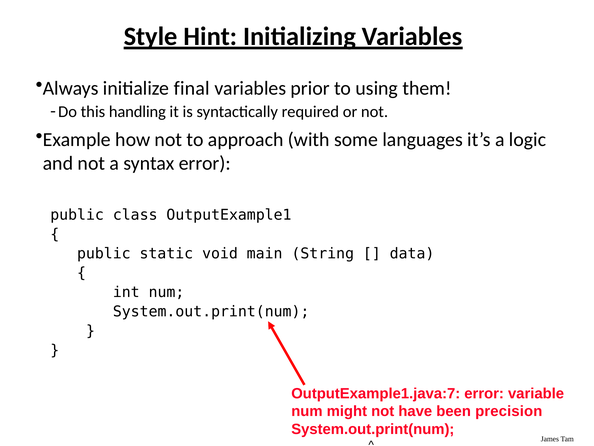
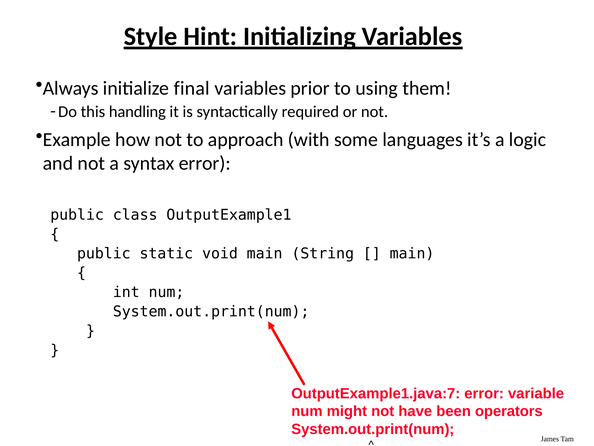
data: data -> main (412, 253)
precision: precision -> operators (509, 411)
